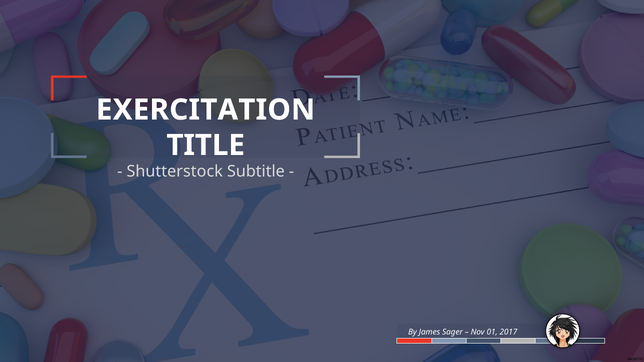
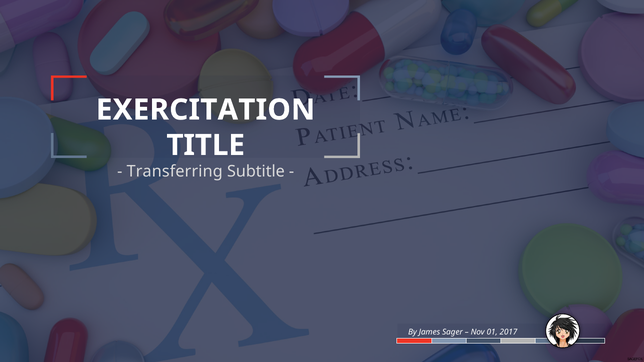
Shutterstock: Shutterstock -> Transferring (175, 172)
